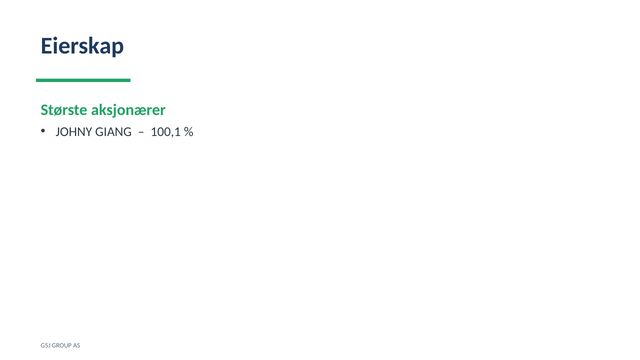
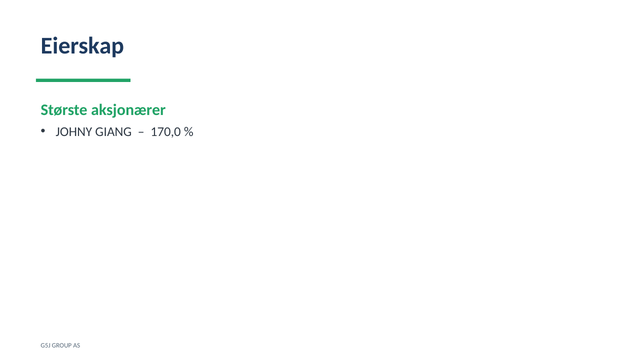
100,1: 100,1 -> 170,0 (166, 132)
